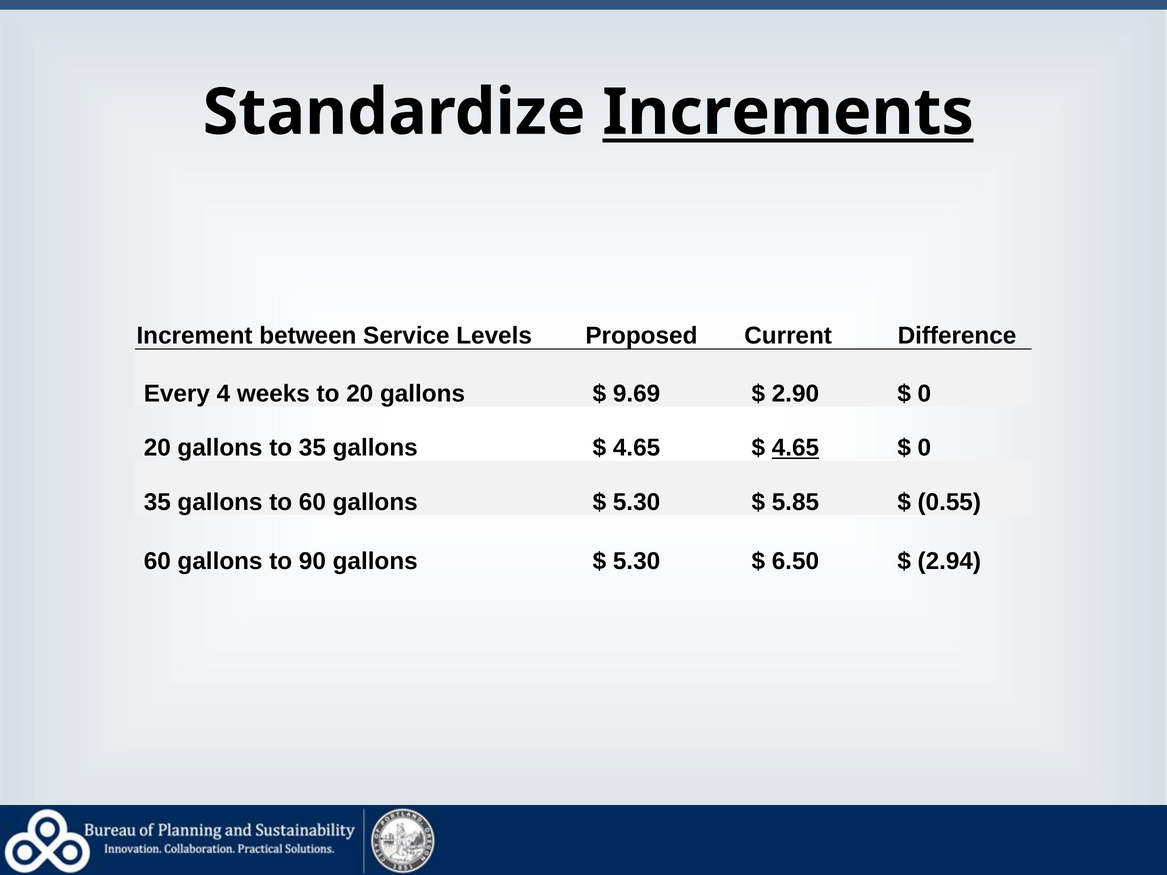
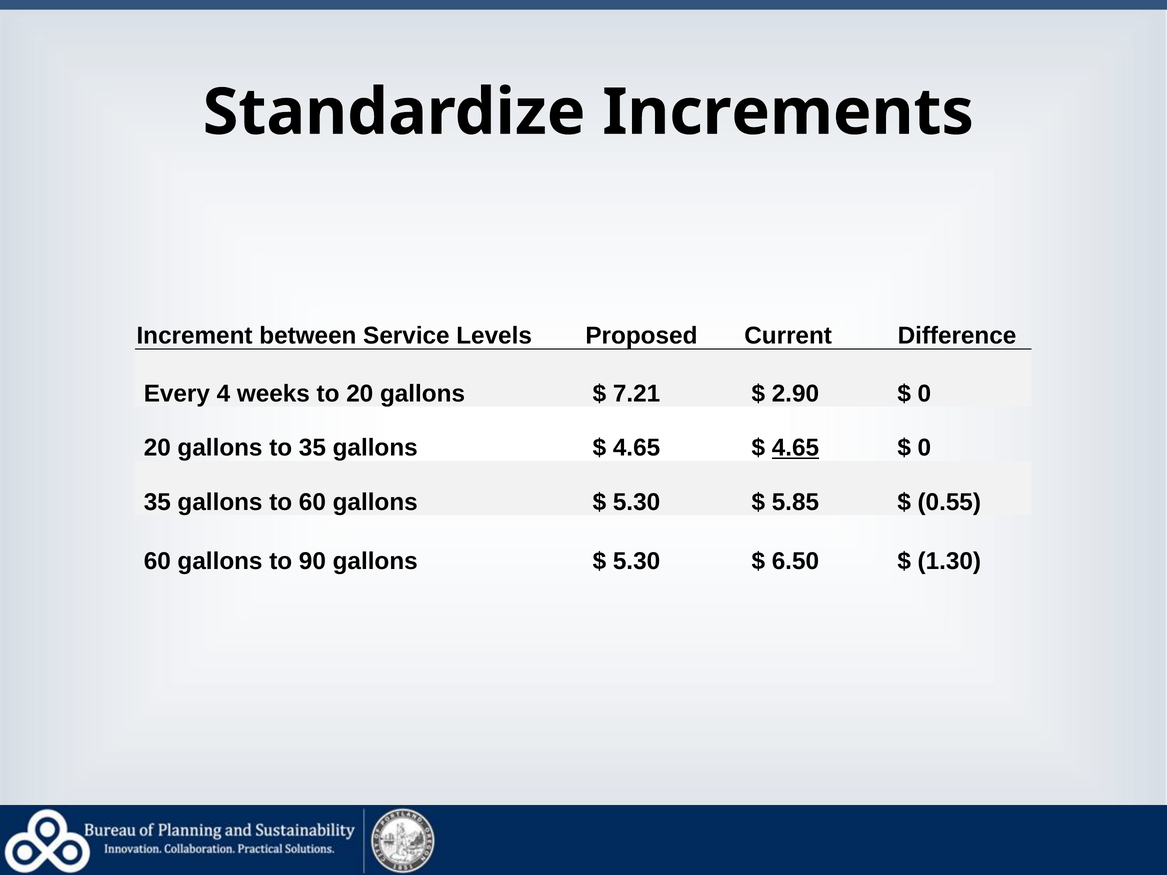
Increments underline: present -> none (788, 112)
9.69: 9.69 -> 7.21 (637, 394)
2.94: 2.94 -> 1.30 (949, 562)
